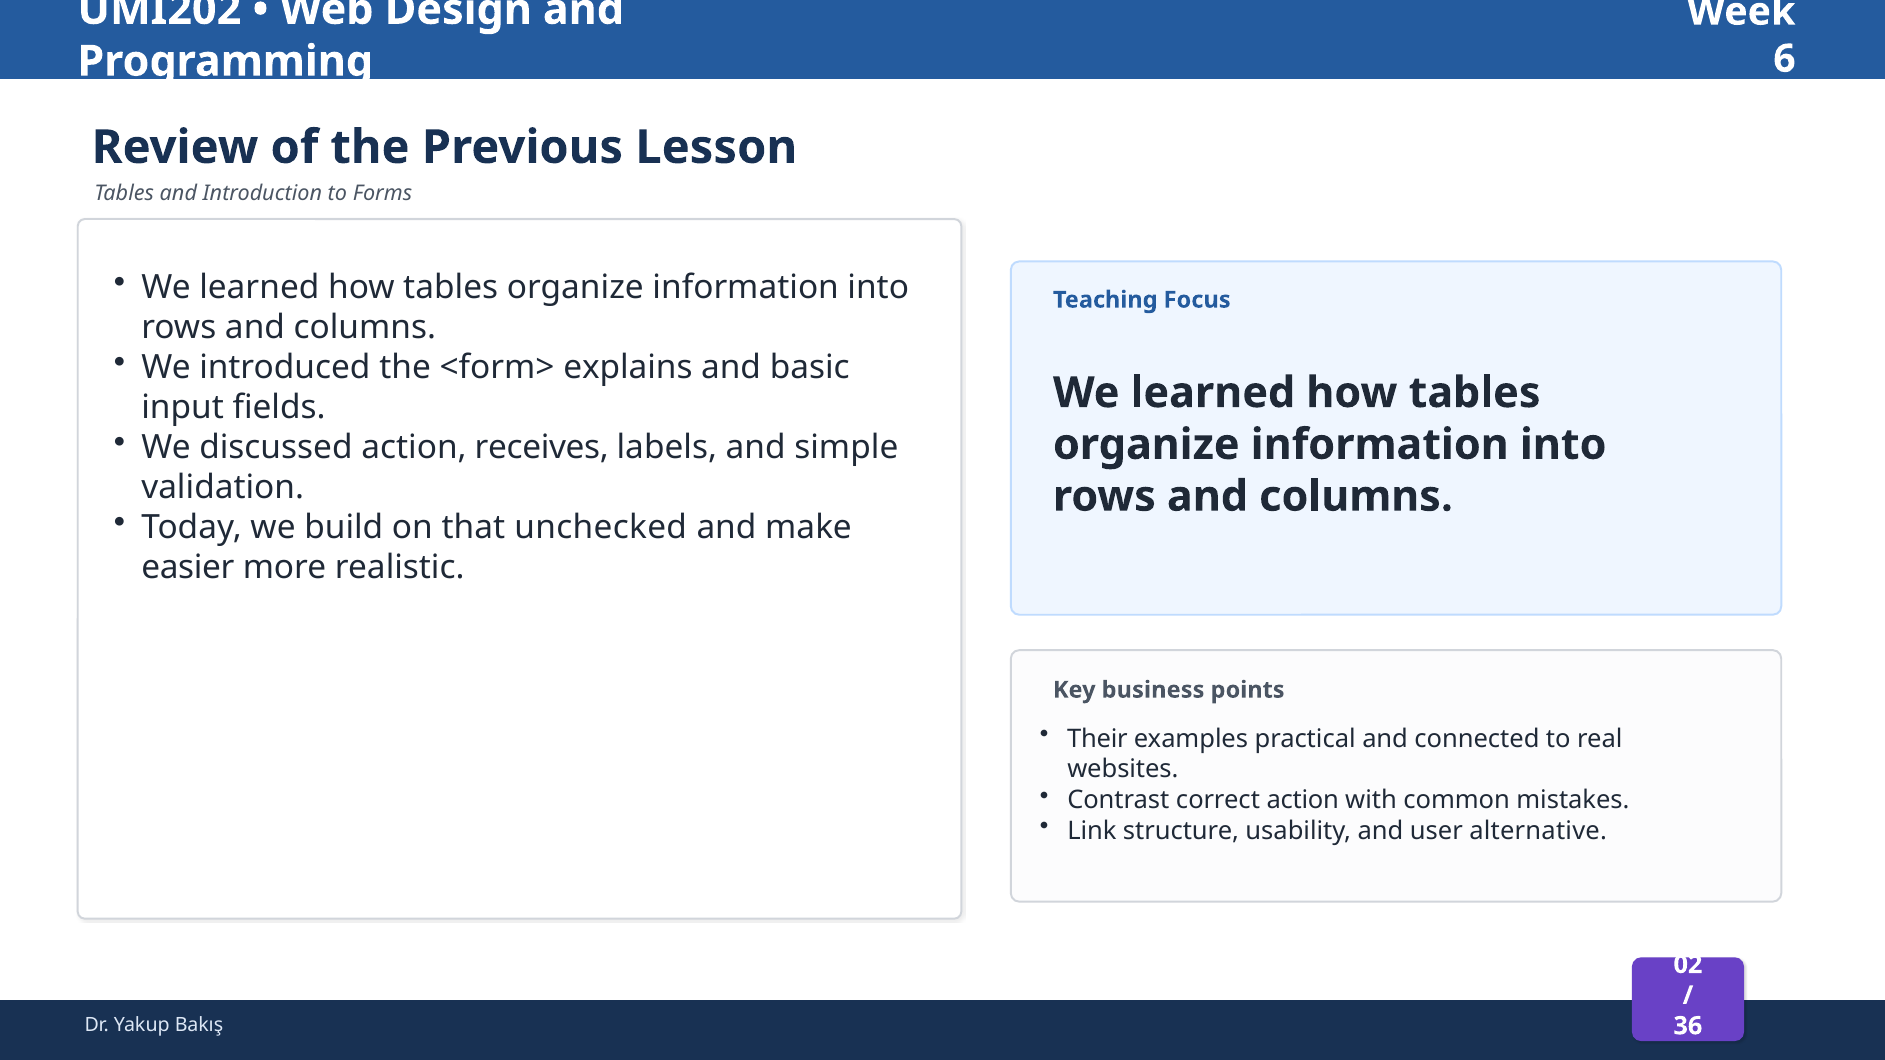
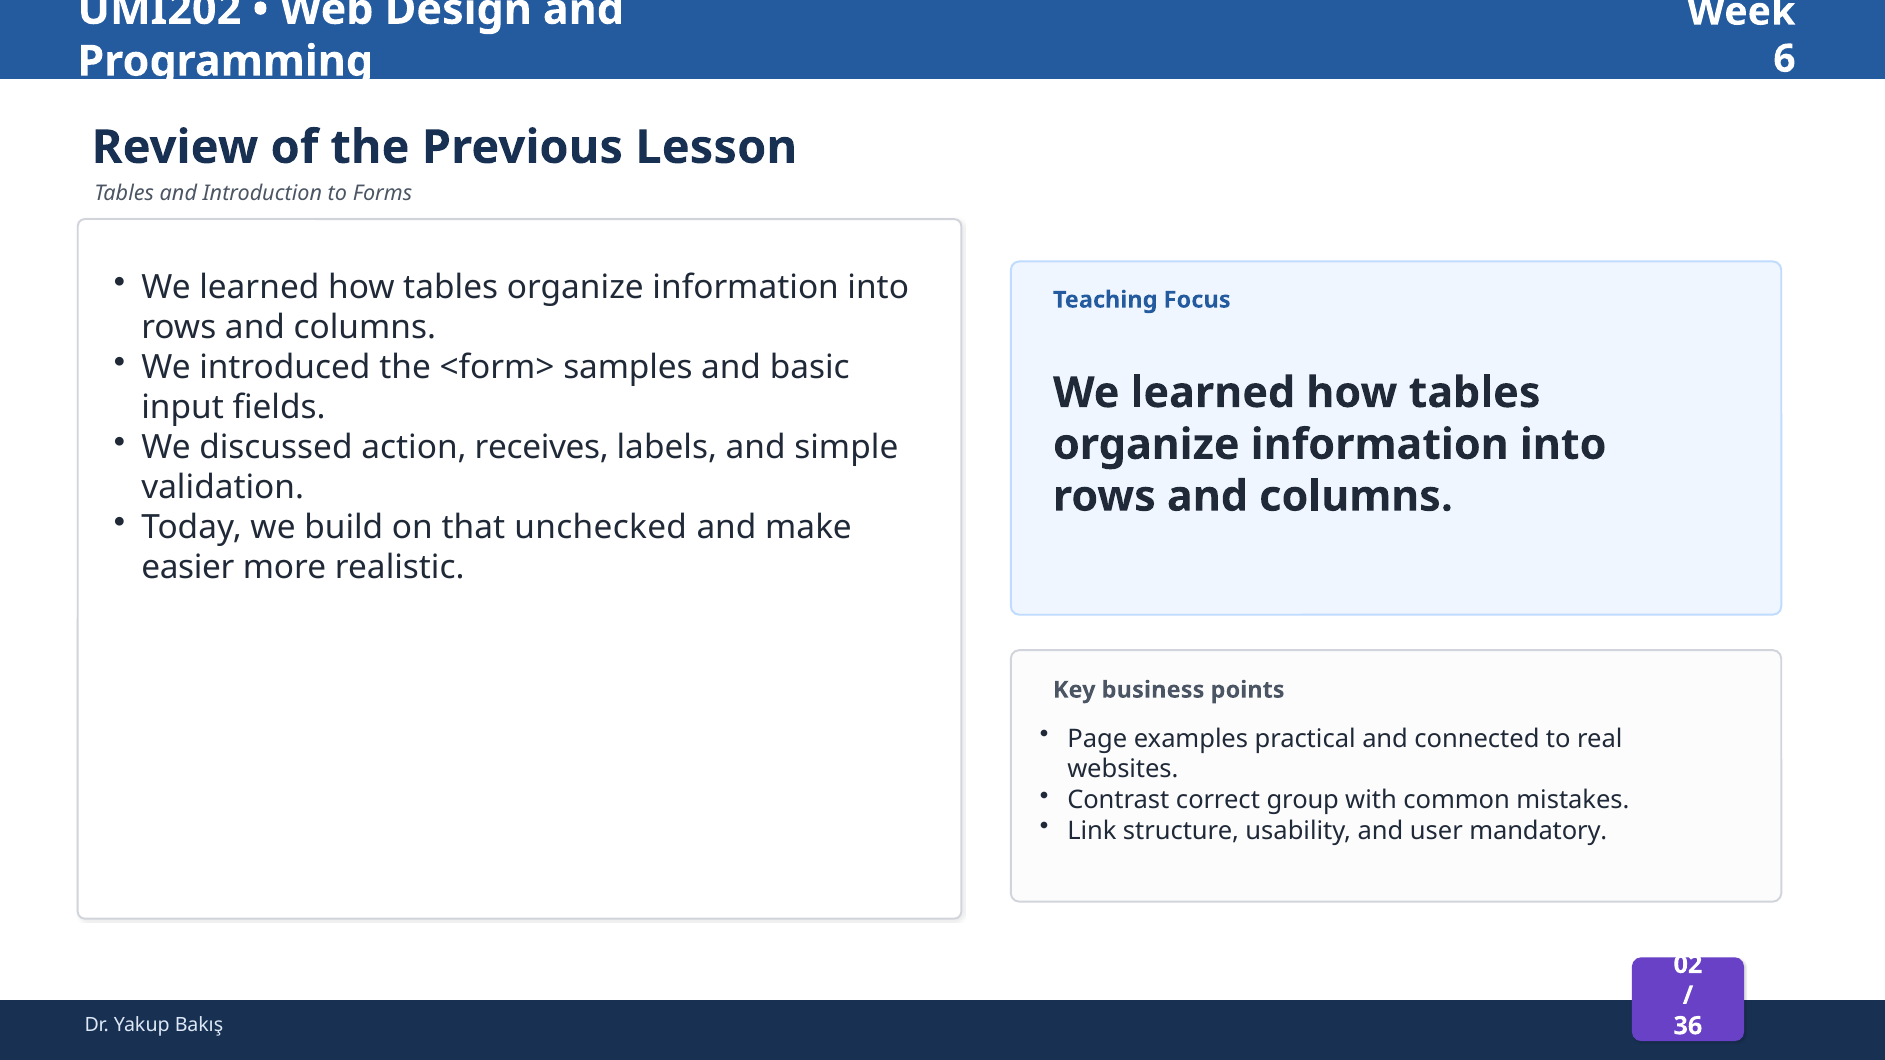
explains: explains -> samples (628, 368)
Their: Their -> Page (1097, 739)
correct action: action -> group (1303, 800)
alternative: alternative -> mandatory (1538, 831)
